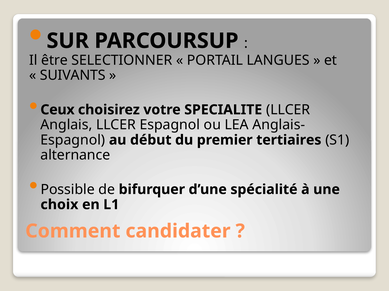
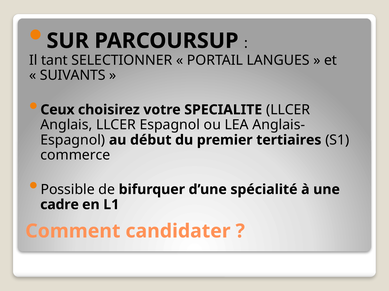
être: être -> tant (54, 60)
alternance: alternance -> commerce (75, 155)
choix: choix -> cadre (60, 205)
